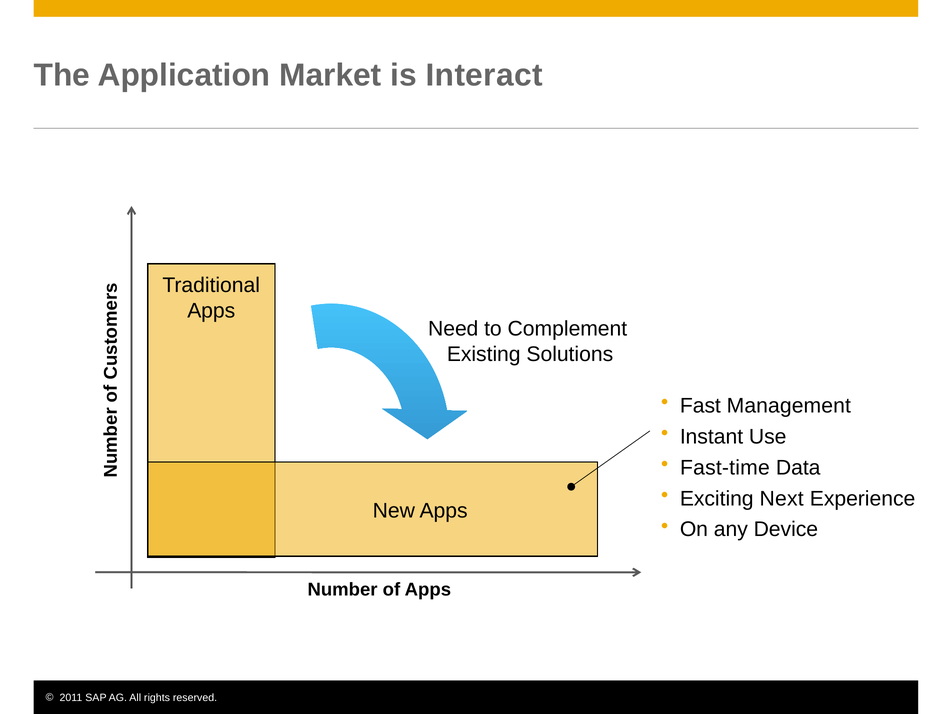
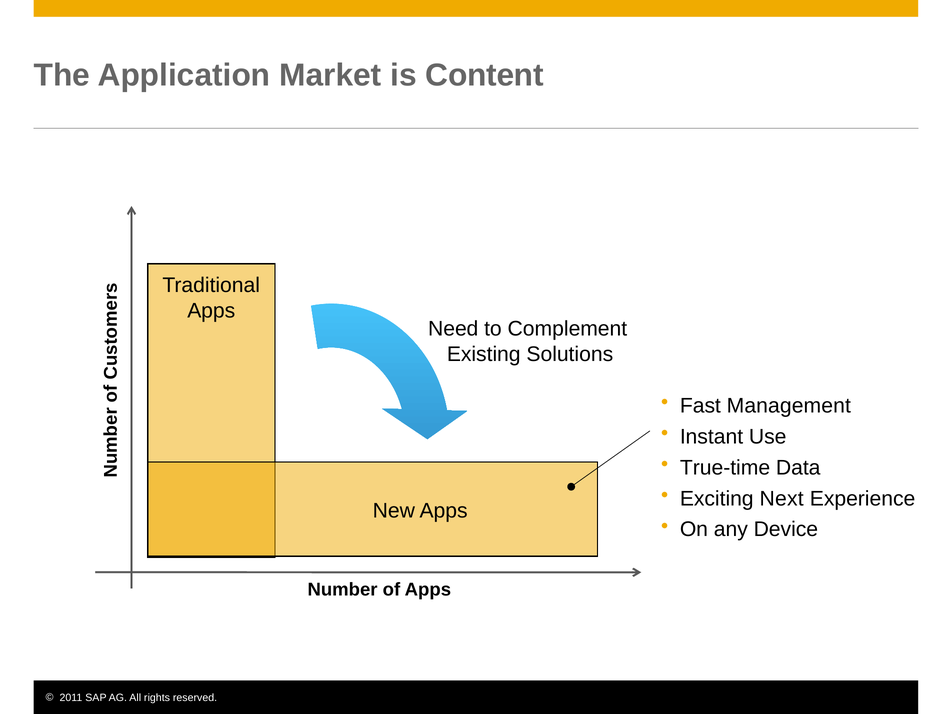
Interact: Interact -> Content (485, 75)
Fast-time: Fast-time -> True-time (725, 468)
